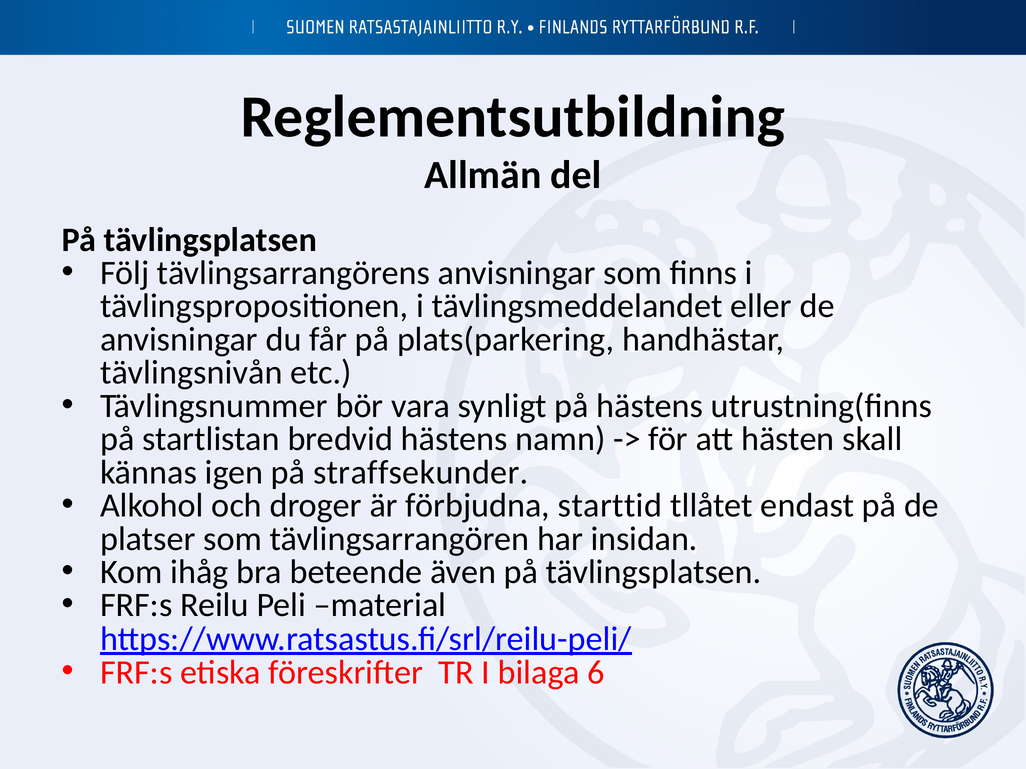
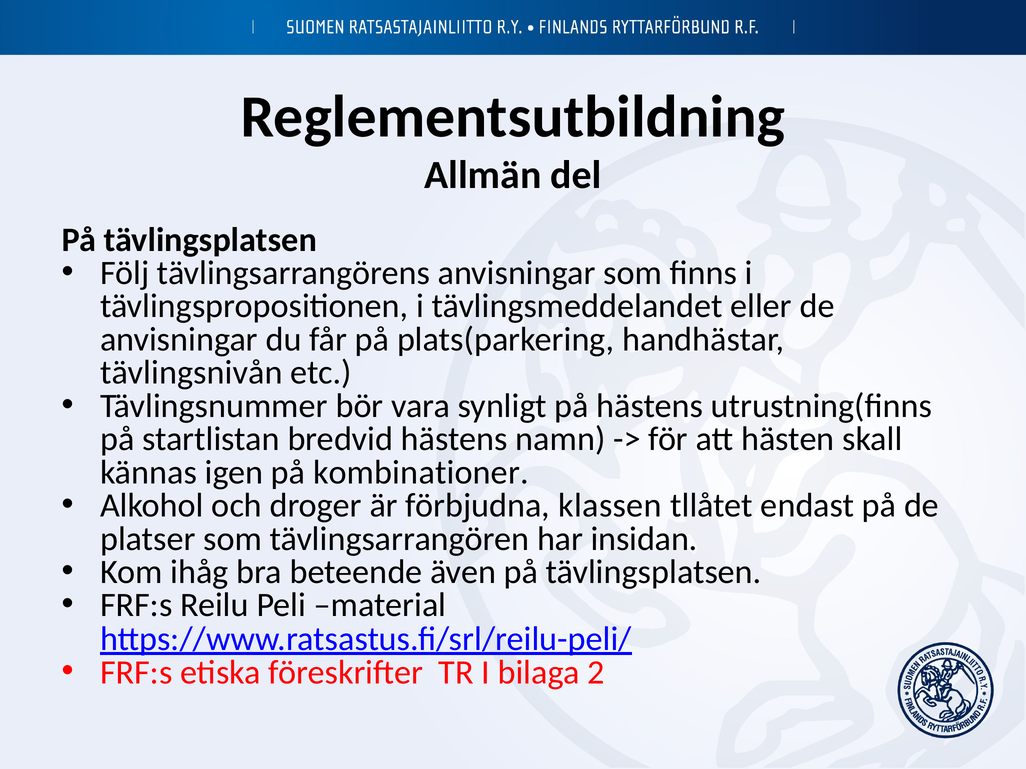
straffsekunder: straffsekunder -> kombinationer (421, 473)
starttid: starttid -> klassen (610, 506)
6: 6 -> 2 (596, 673)
